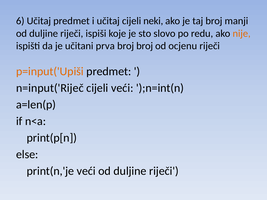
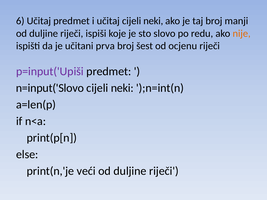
broj broj: broj -> šest (145, 46)
p=input('Upiši colour: orange -> purple (50, 72)
n=input('Riječ: n=input('Riječ -> n=input('Slovo (50, 88)
veći: veći -> neki (122, 88)
